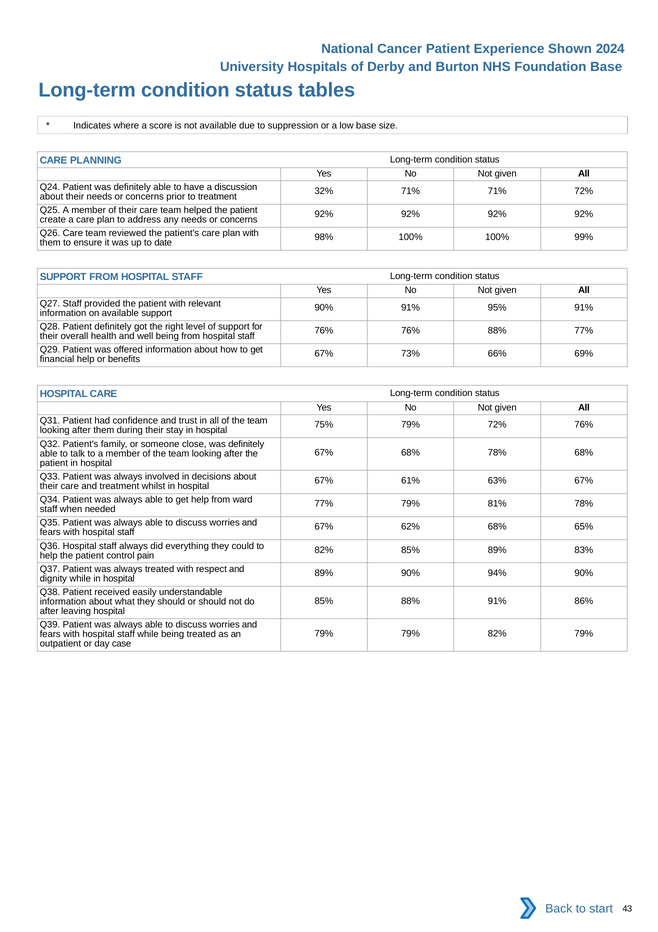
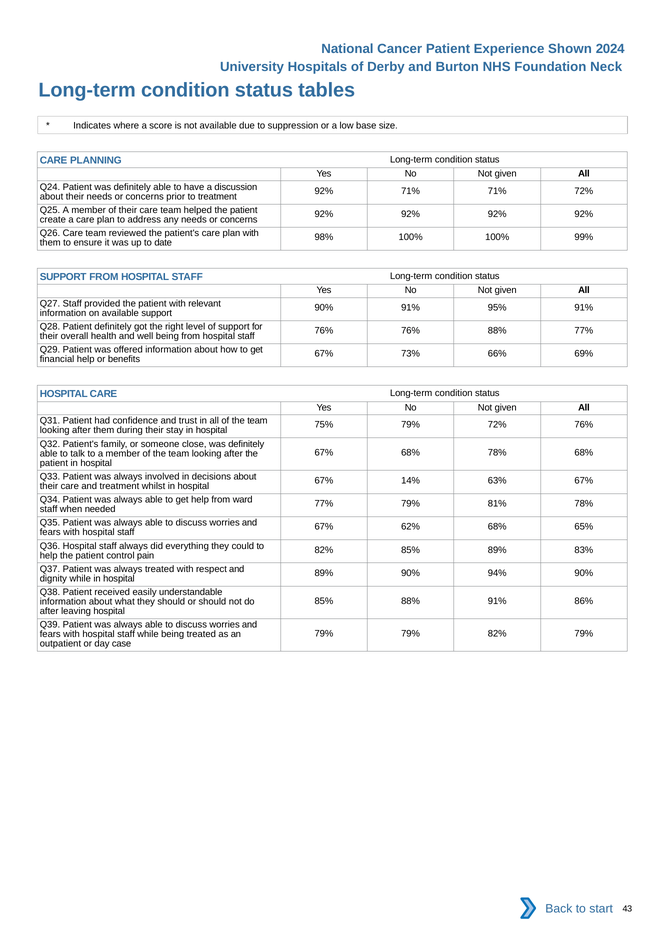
Foundation Base: Base -> Neck (606, 67)
32%: 32% -> 92% (324, 191)
61%: 61% -> 14% (411, 480)
